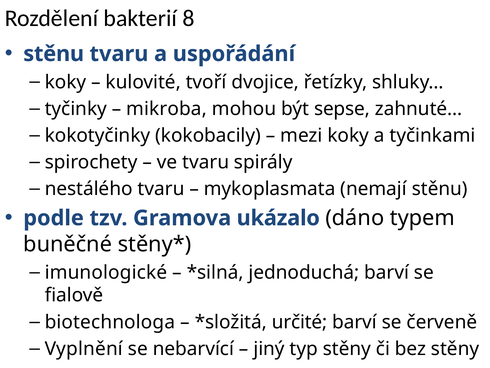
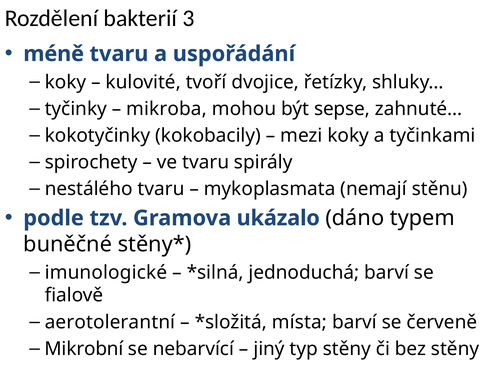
8: 8 -> 3 (188, 18)
stěnu: stěnu -> méně (54, 54)
biotechnologa: biotechnologa -> aerotolerantní (110, 322)
určité: určité -> místa (299, 322)
Vyplnění: Vyplnění -> Mikrobní (84, 348)
